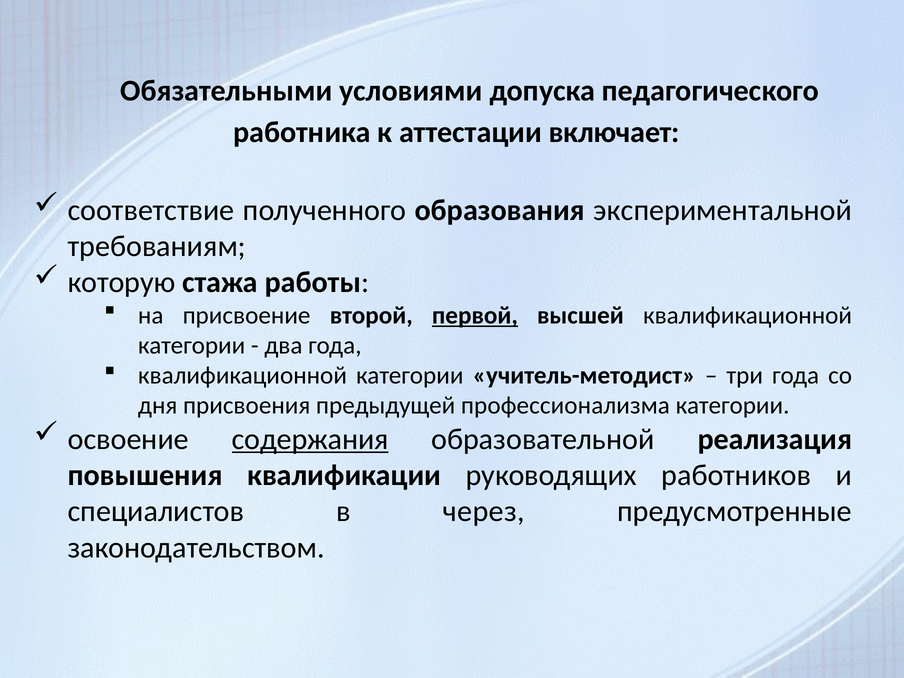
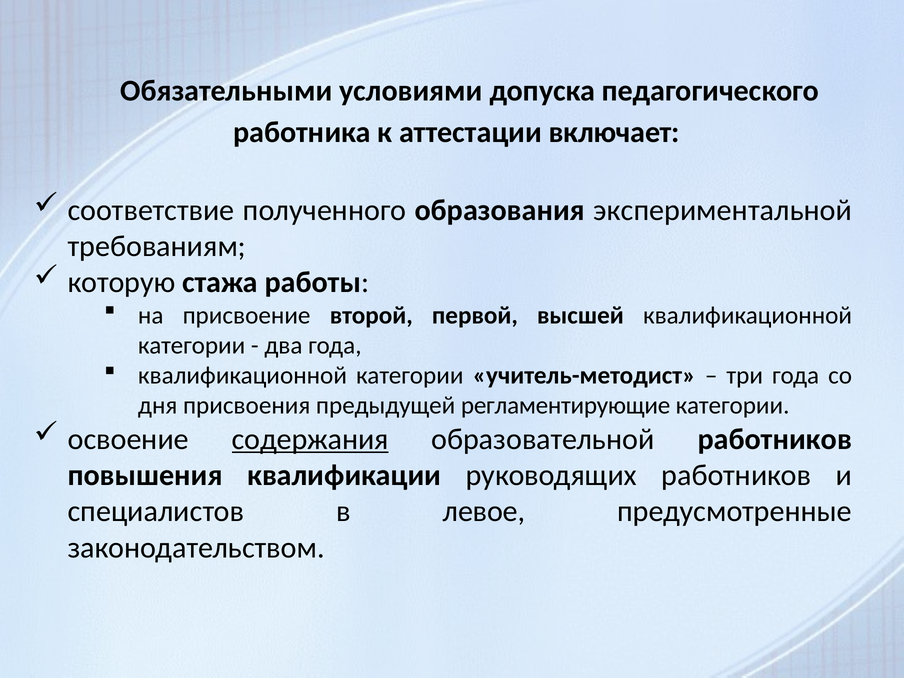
первой underline: present -> none (475, 315)
профессионализма: профессионализма -> регламентирующие (566, 406)
образовательной реализация: реализация -> работников (775, 439)
через: через -> левое (484, 512)
